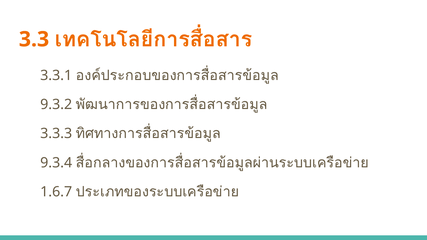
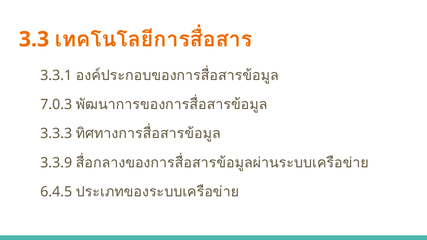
9.3.2: 9.3.2 -> 7.0.3 (56, 105)
9.3.4: 9.3.4 -> 3.3.9 (56, 163)
1.6.7: 1.6.7 -> 6.4.5 (56, 192)
